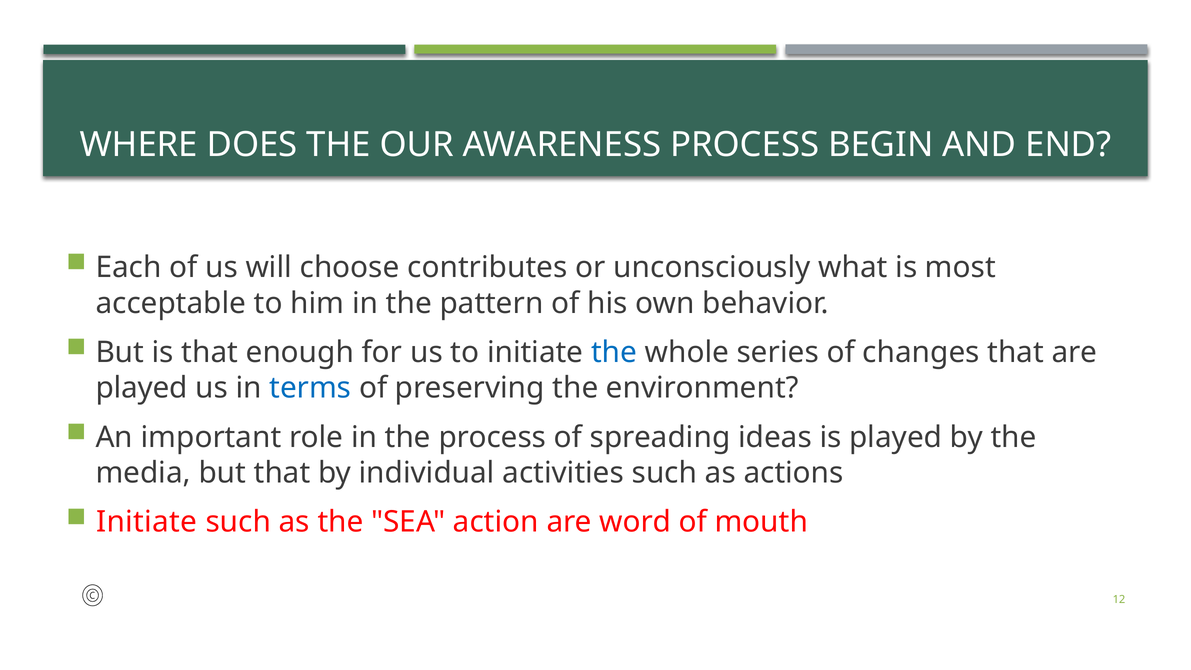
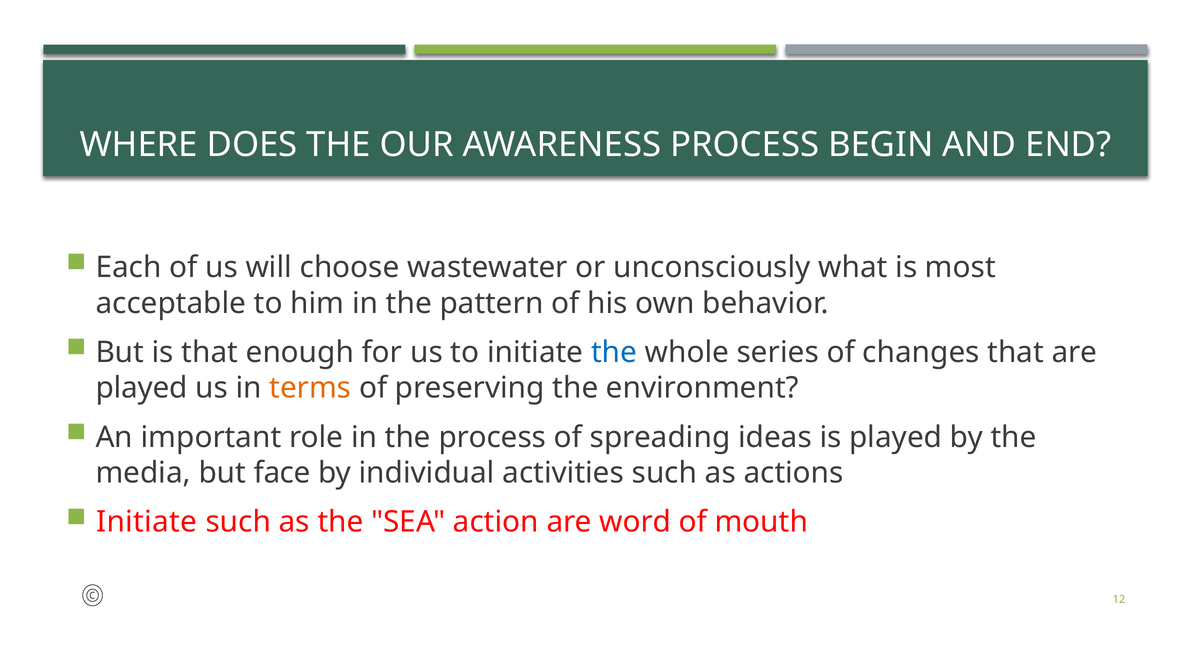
contributes: contributes -> wastewater (487, 267)
terms colour: blue -> orange (310, 388)
but that: that -> face (282, 473)
